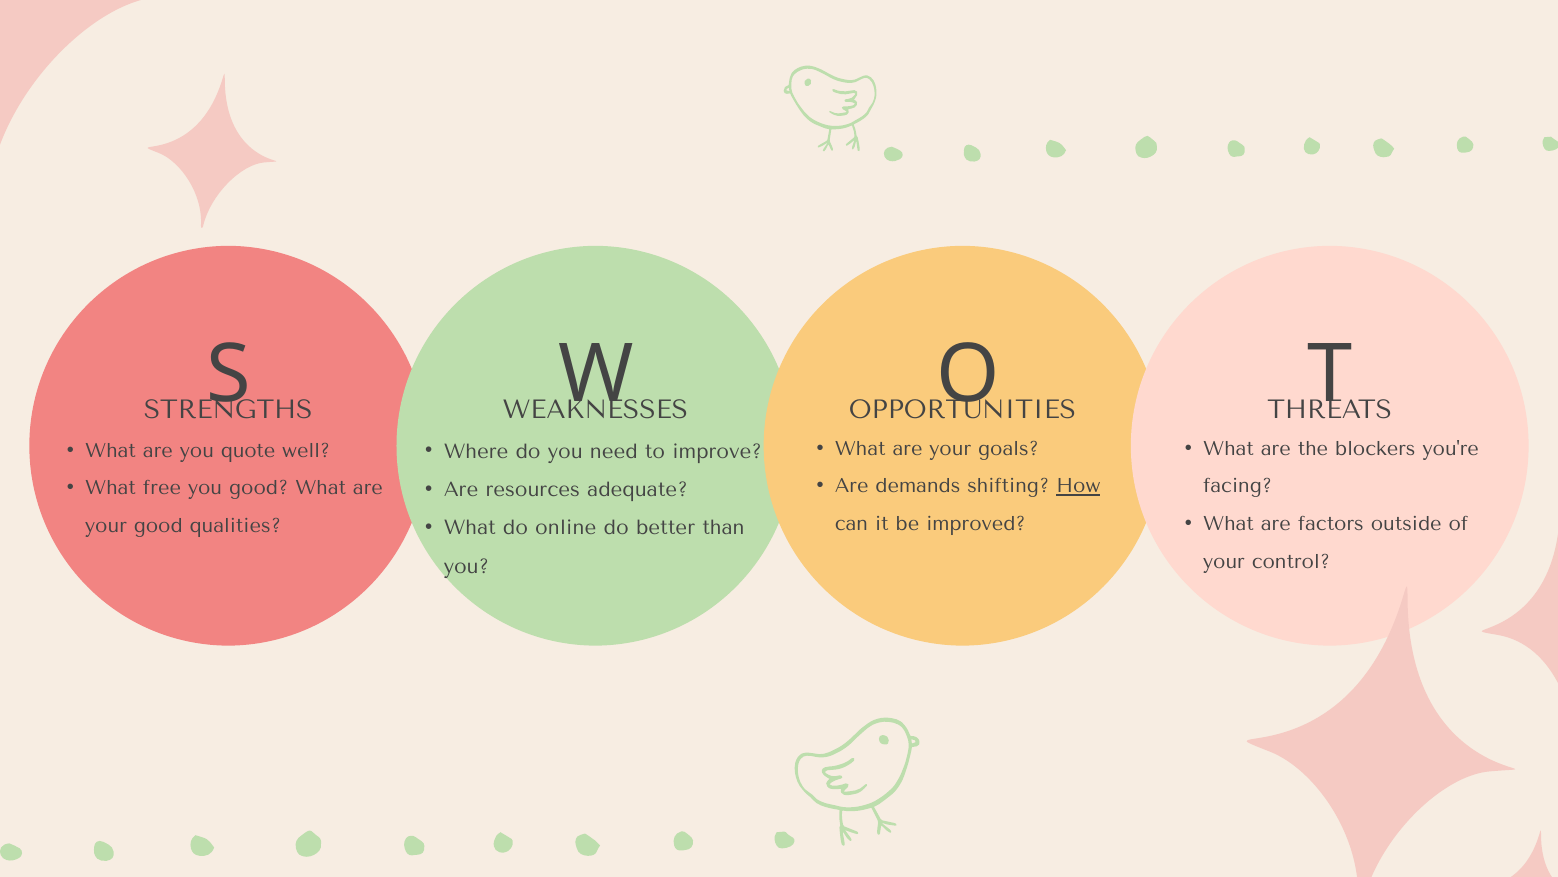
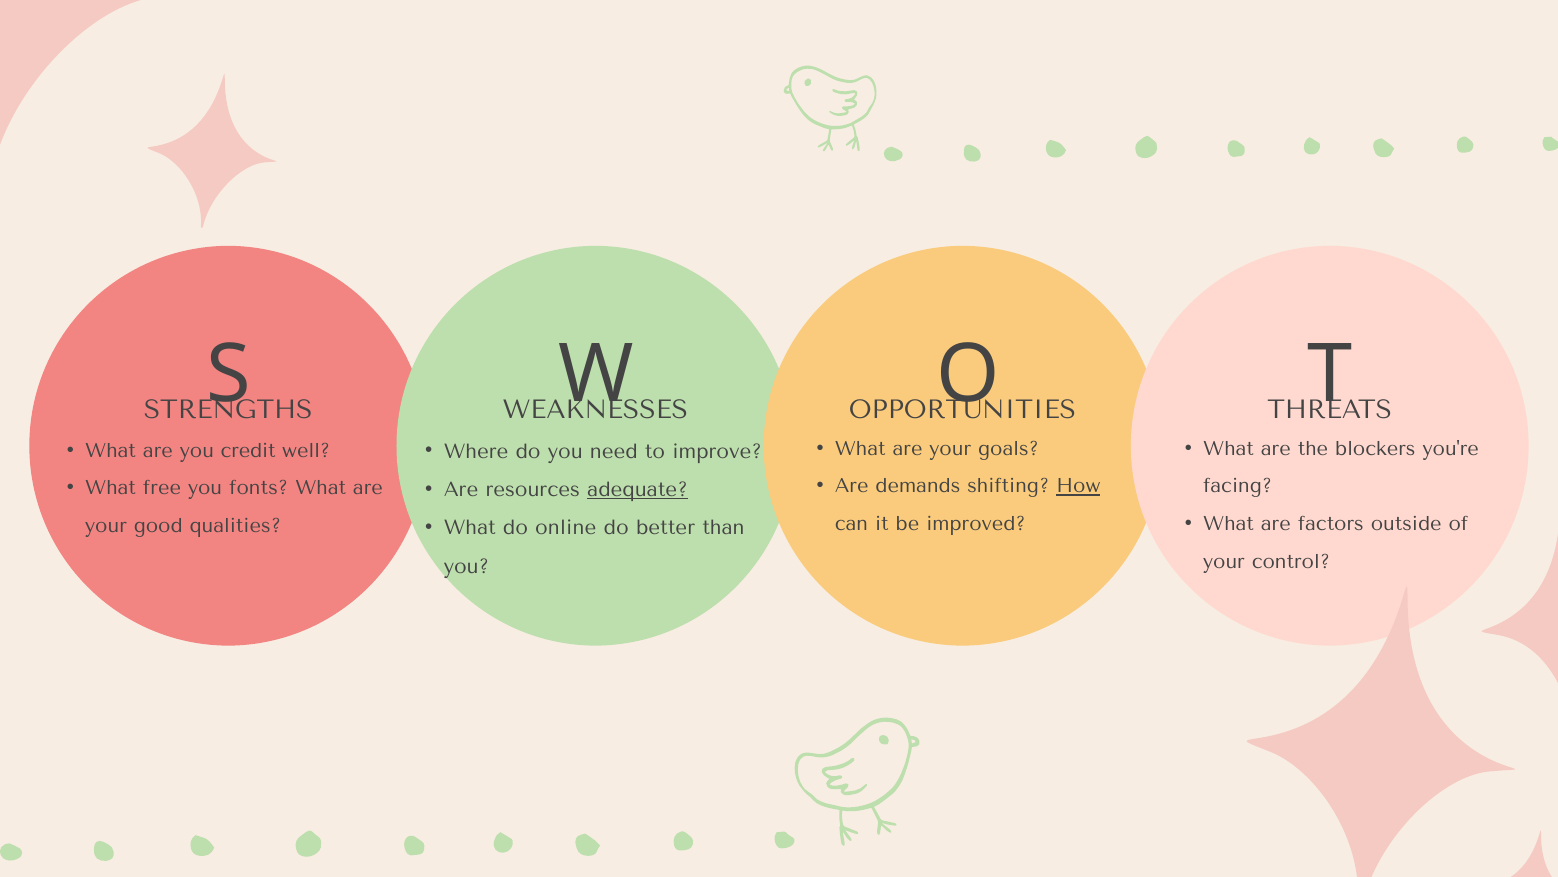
quote: quote -> credit (248, 450)
you good: good -> fonts (259, 488)
adequate underline: none -> present (638, 489)
